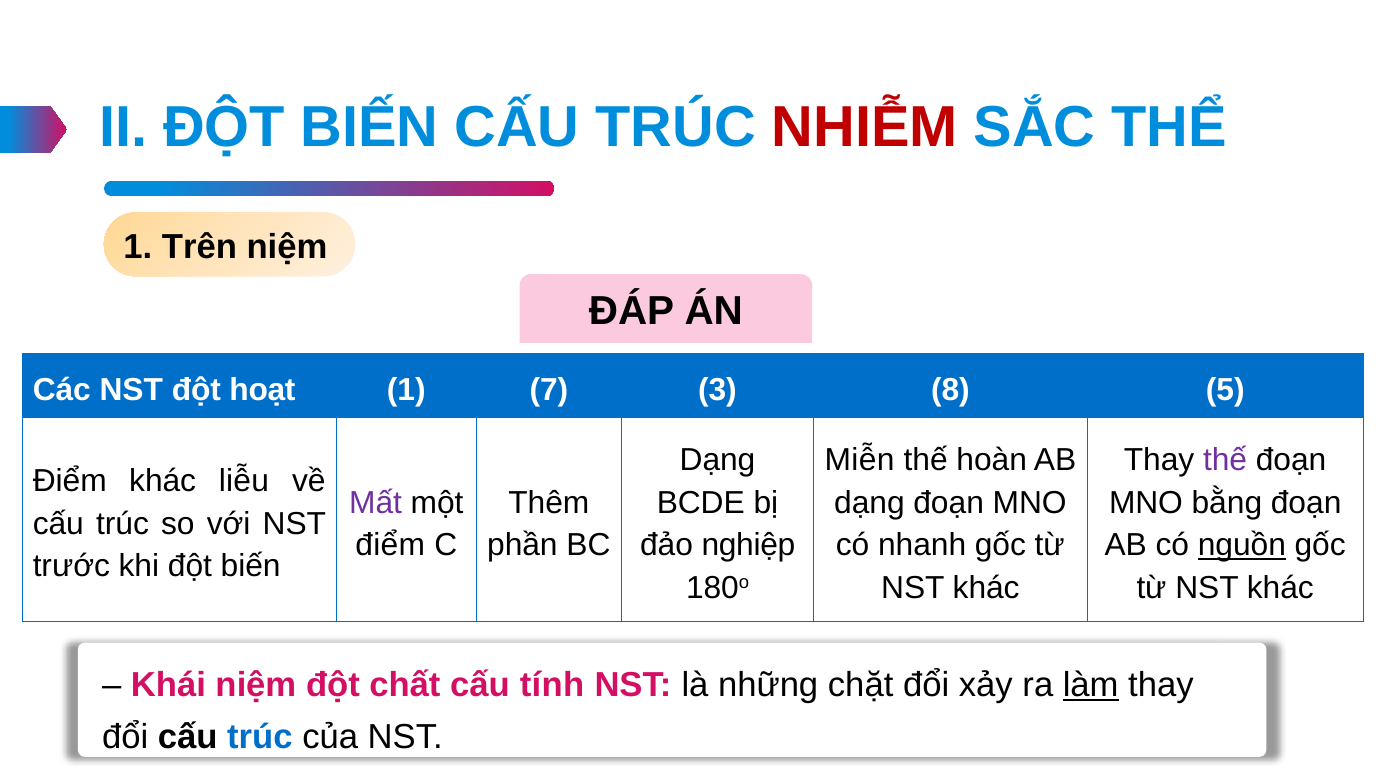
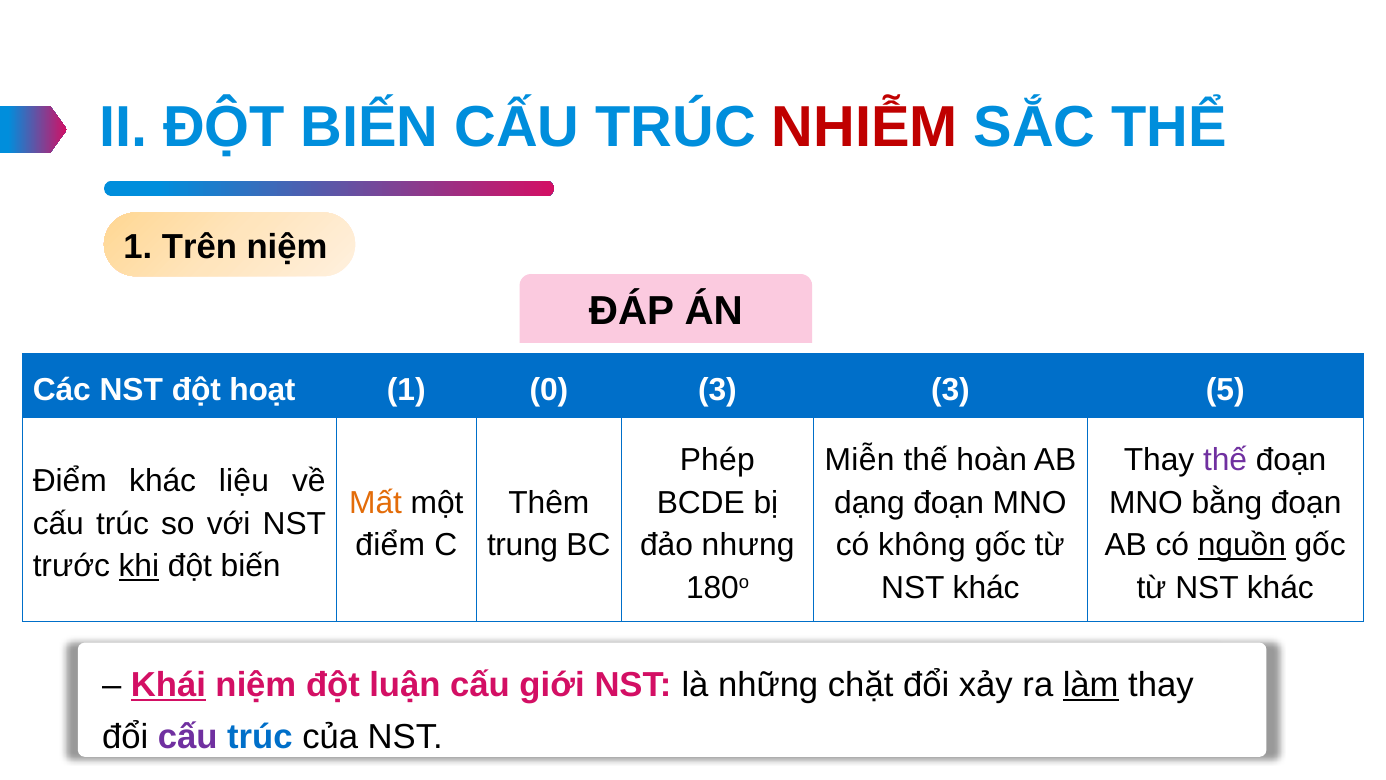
7: 7 -> 0 (549, 390)
3 8: 8 -> 3 (950, 390)
Dạng: Dạng -> Phép (717, 460)
liễu: liễu -> liệu (244, 481)
Mất colour: purple -> orange (376, 502)
phần: phần -> trung (523, 545)
nghiệp: nghiệp -> nhưng (748, 545)
nhanh: nhanh -> không (922, 545)
khi underline: none -> present (139, 566)
Khái underline: none -> present (168, 685)
chất: chất -> luận (405, 685)
tính: tính -> giới (552, 685)
cấu colour: black -> purple (188, 737)
